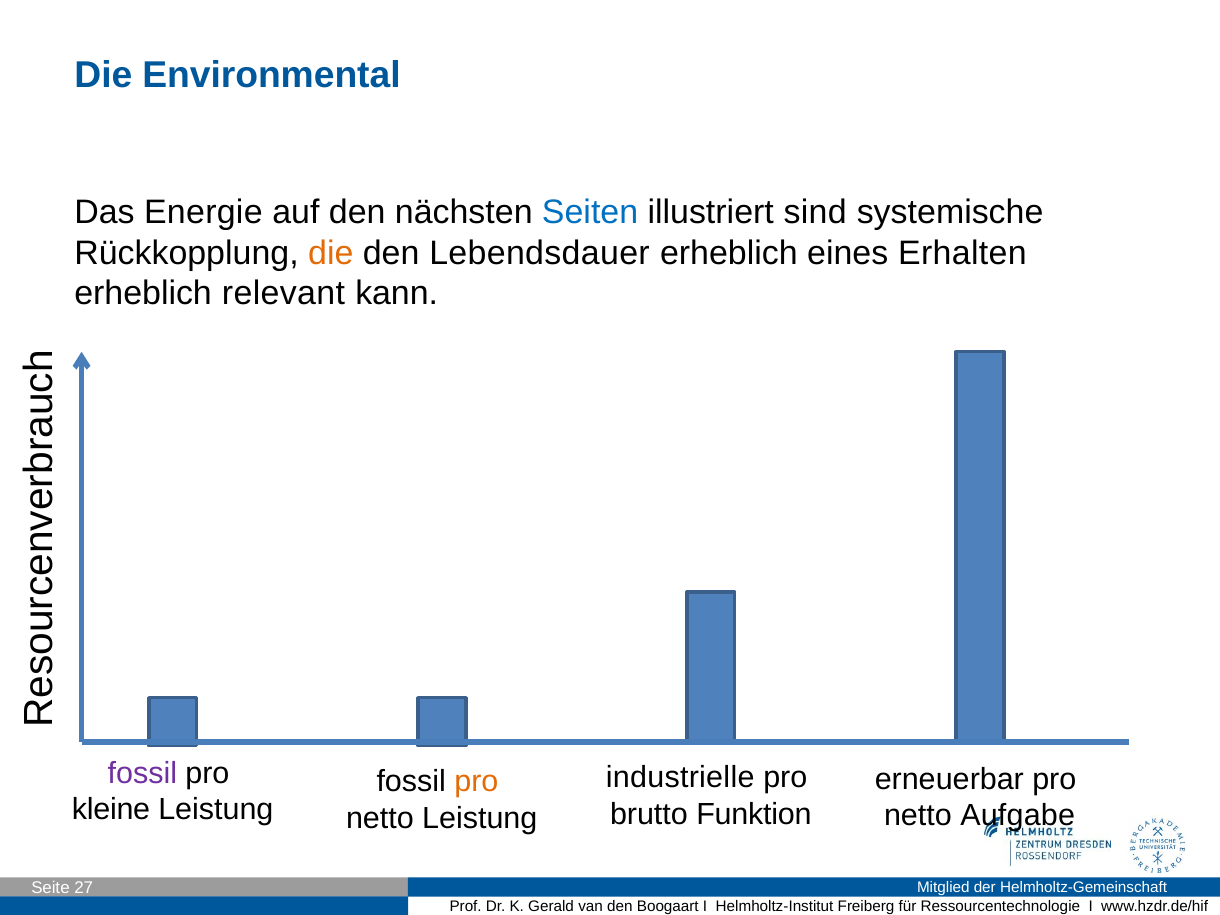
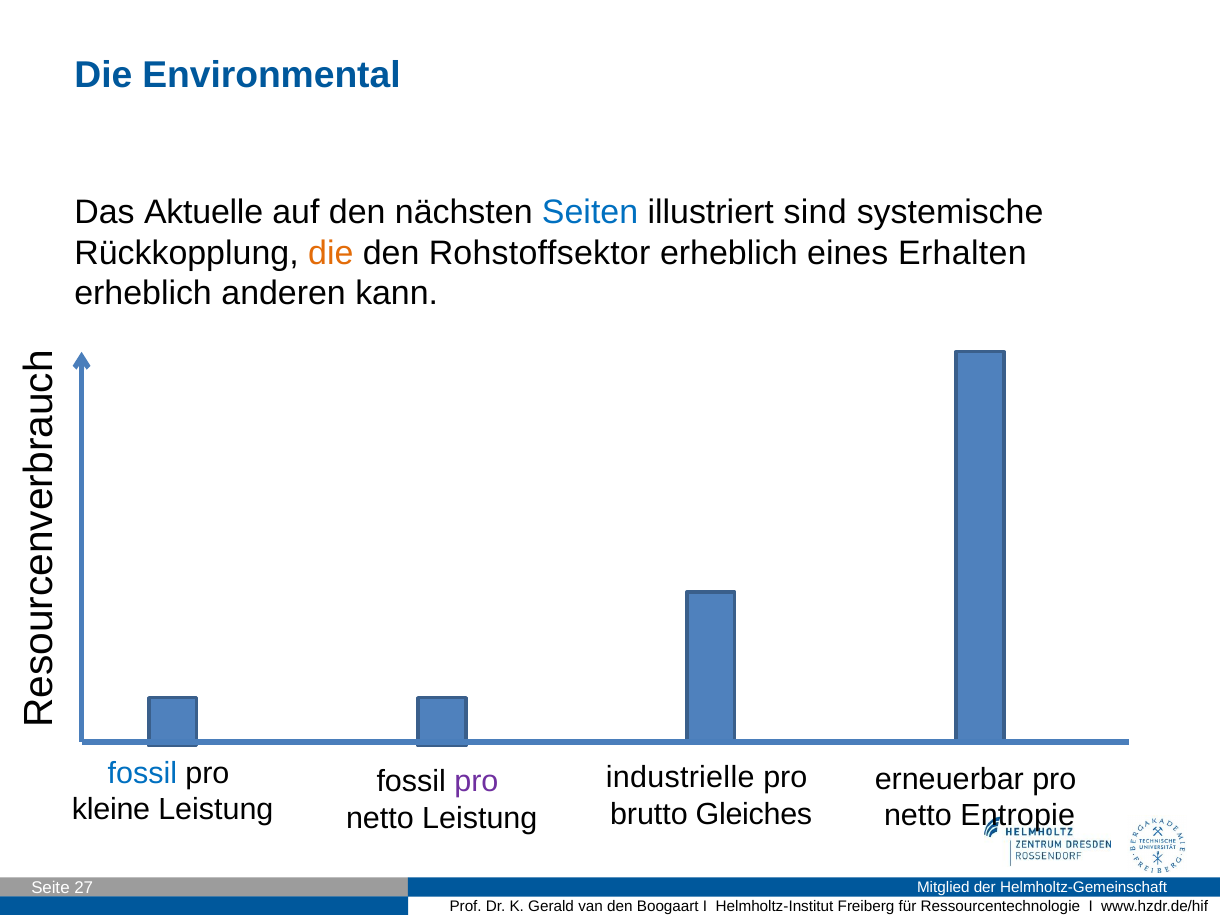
Energie: Energie -> Aktuelle (204, 212)
Lebendsdauer: Lebendsdauer -> Rohstoffsektor (540, 253)
relevant: relevant -> anderen (284, 294)
fossil colour: purple -> blue (142, 773)
pro colour: orange -> purple (476, 782)
Funktion: Funktion -> Gleiches (754, 814)
Aufgabe: Aufgabe -> Entropie (1018, 816)
